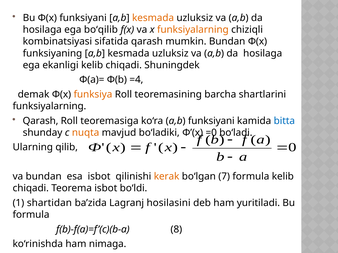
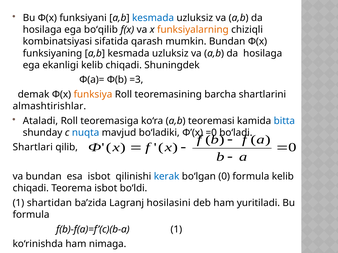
kesmada colour: orange -> blue (153, 18)
=4: =4 -> =3 (136, 80)
funksiyalarning: funksiyalarning -> almashtirishlar (49, 106)
Qarash: Qarash -> Ataladi (40, 121)
a,b funksiyani: funksiyani -> teoremasi (211, 121)
nuqta colour: orange -> blue (86, 133)
Ularning: Ularning -> Shartlari (33, 147)
kerak colour: orange -> blue (167, 177)
bo‘lgan 7: 7 -> 0 (224, 177)
f(b)-f(a)=f’(c)(b-a 8: 8 -> 1 (176, 230)
